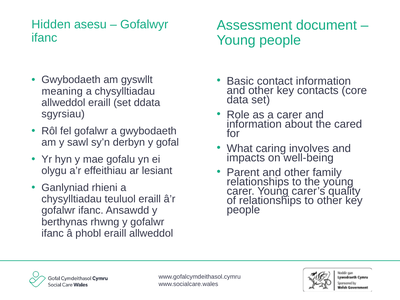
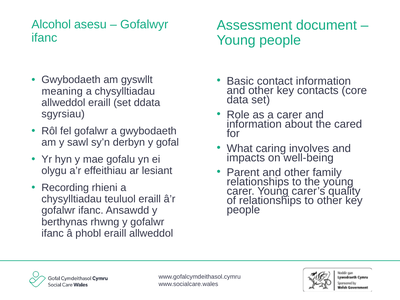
Hidden: Hidden -> Alcohol (51, 24)
Ganlyniad: Ganlyniad -> Recording (65, 188)
